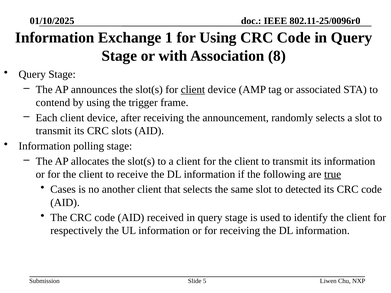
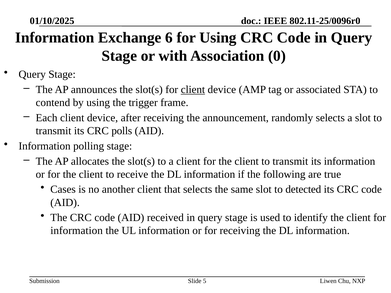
1: 1 -> 6 (169, 38)
8: 8 -> 0 (277, 56)
slots: slots -> polls (122, 131)
true underline: present -> none (333, 174)
respectively: respectively -> information (77, 231)
